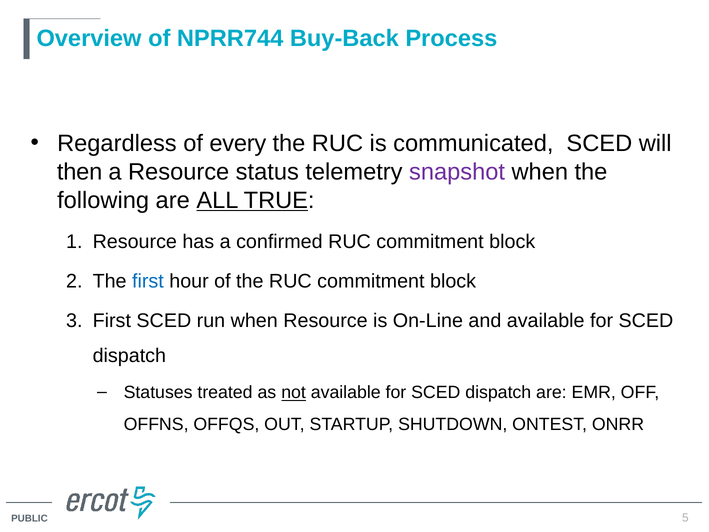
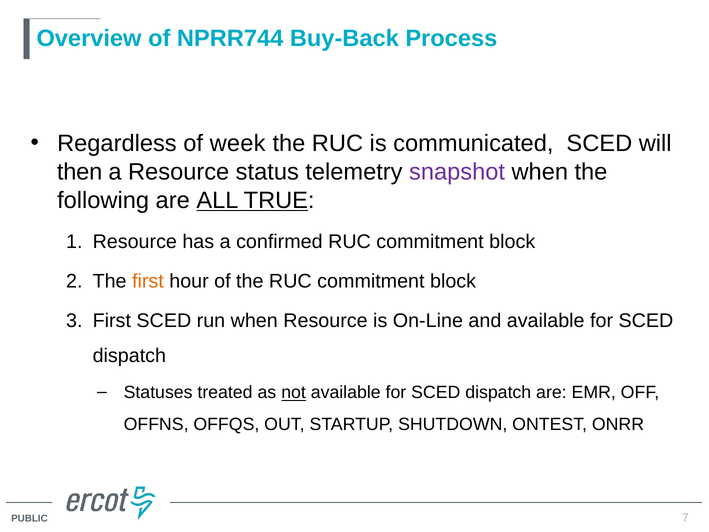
every: every -> week (238, 143)
first colour: blue -> orange (148, 281)
5: 5 -> 7 (685, 518)
